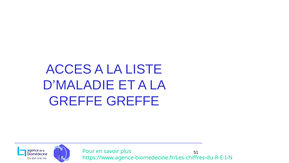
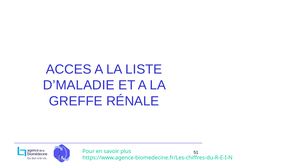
GREFFE GREFFE: GREFFE -> RÉNALE (133, 101)
